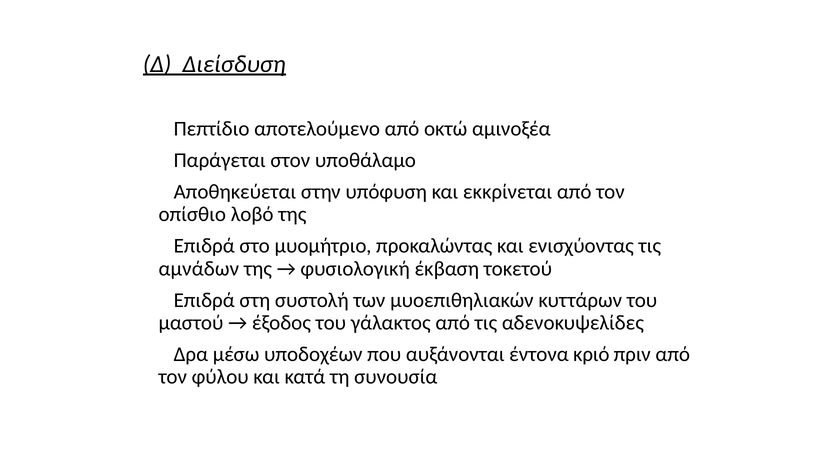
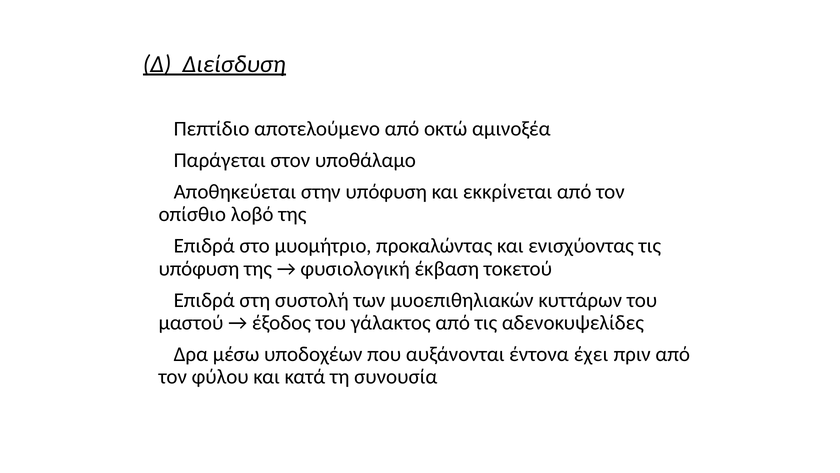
αμνάδων: αμνάδων -> υπόφυση (199, 268)
κριό: κριό -> έχει (591, 354)
